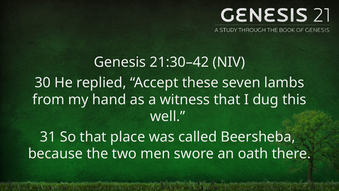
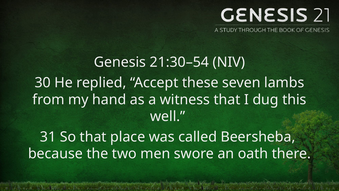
21:30–42: 21:30–42 -> 21:30–54 (179, 62)
